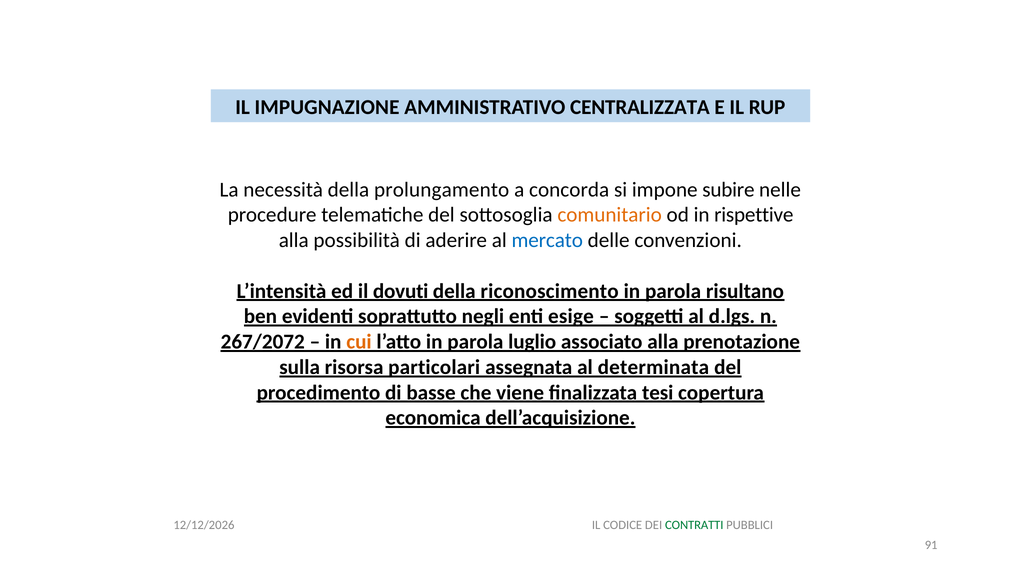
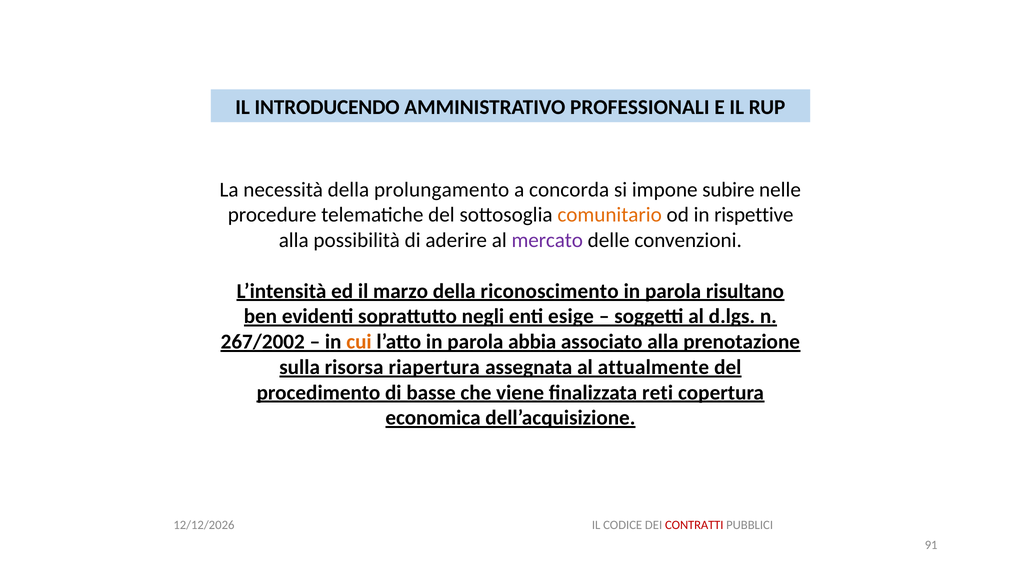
IMPUGNAZIONE: IMPUGNAZIONE -> INTRODUCENDO (327, 107)
CENTRALIZZATA: CENTRALIZZATA -> PROFESSIONALI (640, 107)
mercato colour: blue -> purple (547, 240)
dovuti: dovuti -> marzo (401, 291)
267/2072: 267/2072 -> 267/2002 (263, 342)
luglio: luglio -> abbia (532, 342)
particolari: particolari -> riapertura (434, 367)
determinata: determinata -> attualmente (653, 367)
tesi: tesi -> reti (658, 393)
CONTRATTI colour: green -> red (694, 525)
